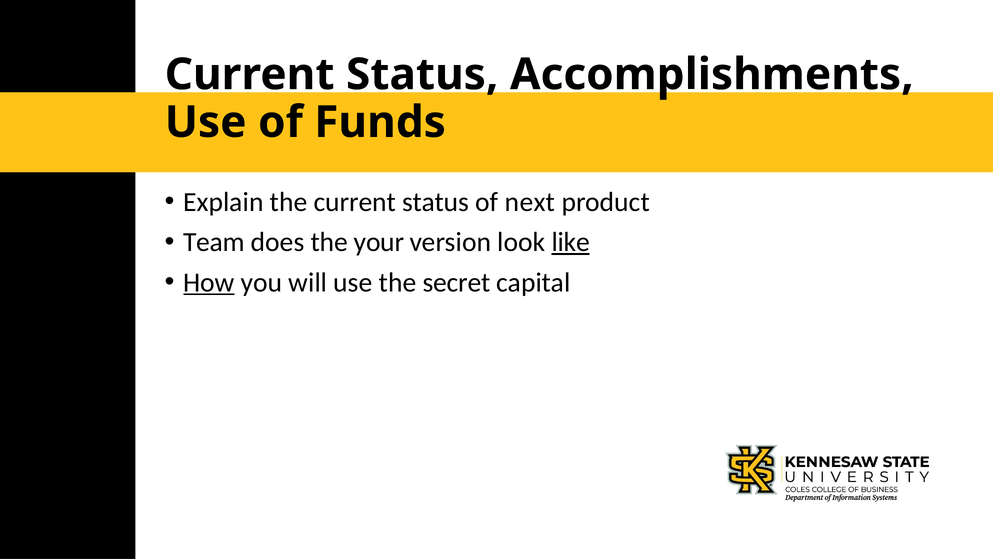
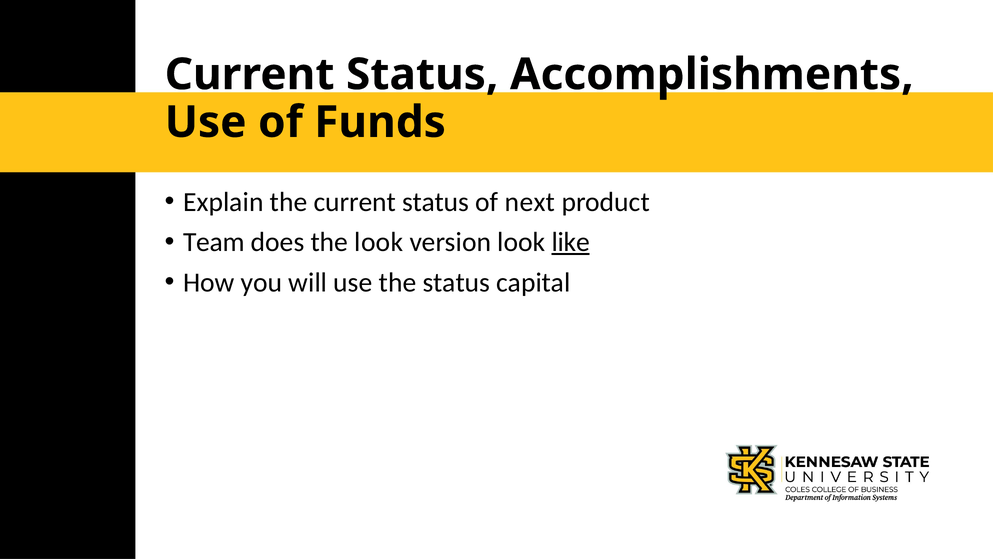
the your: your -> look (379, 242)
How underline: present -> none (209, 282)
the secret: secret -> status (456, 282)
